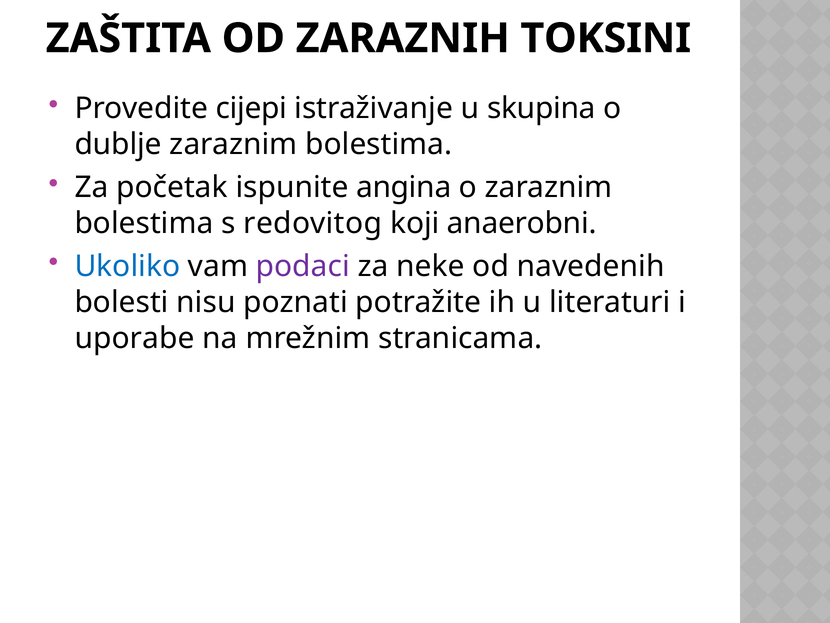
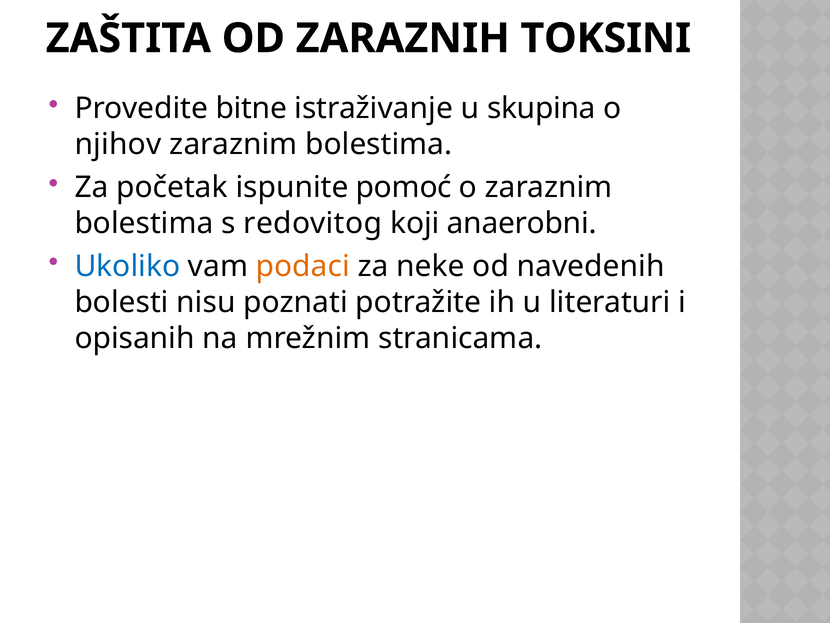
cijepi: cijepi -> bitne (251, 108)
dublje: dublje -> njihov (118, 144)
angina: angina -> pomoć (404, 187)
podaci colour: purple -> orange (303, 266)
uporabe: uporabe -> opisanih (135, 338)
